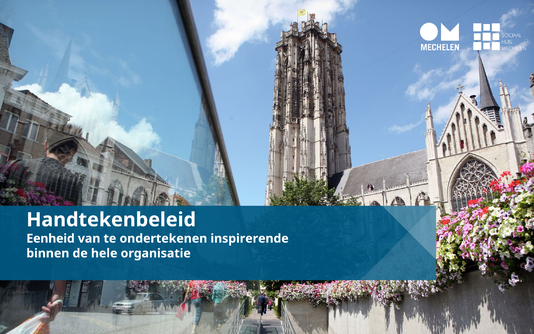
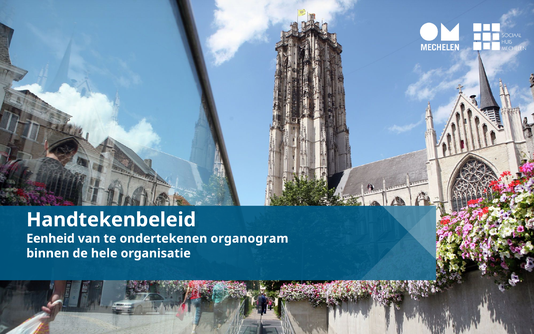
inspirerende: inspirerende -> organogram (249, 238)
